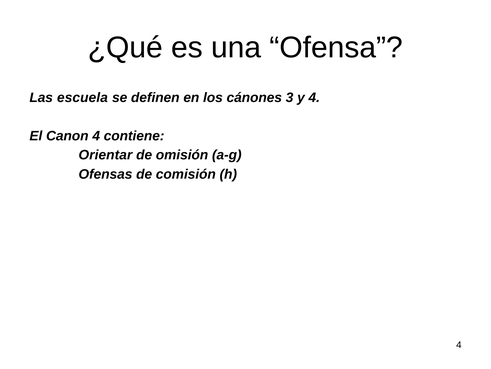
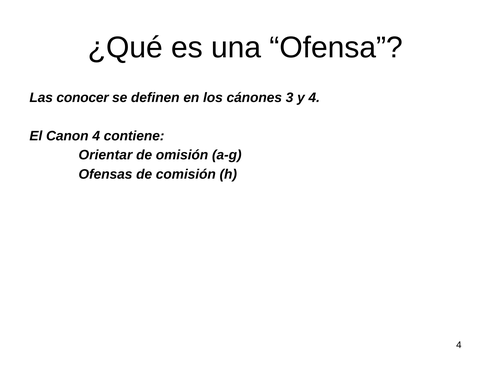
escuela: escuela -> conocer (83, 98)
